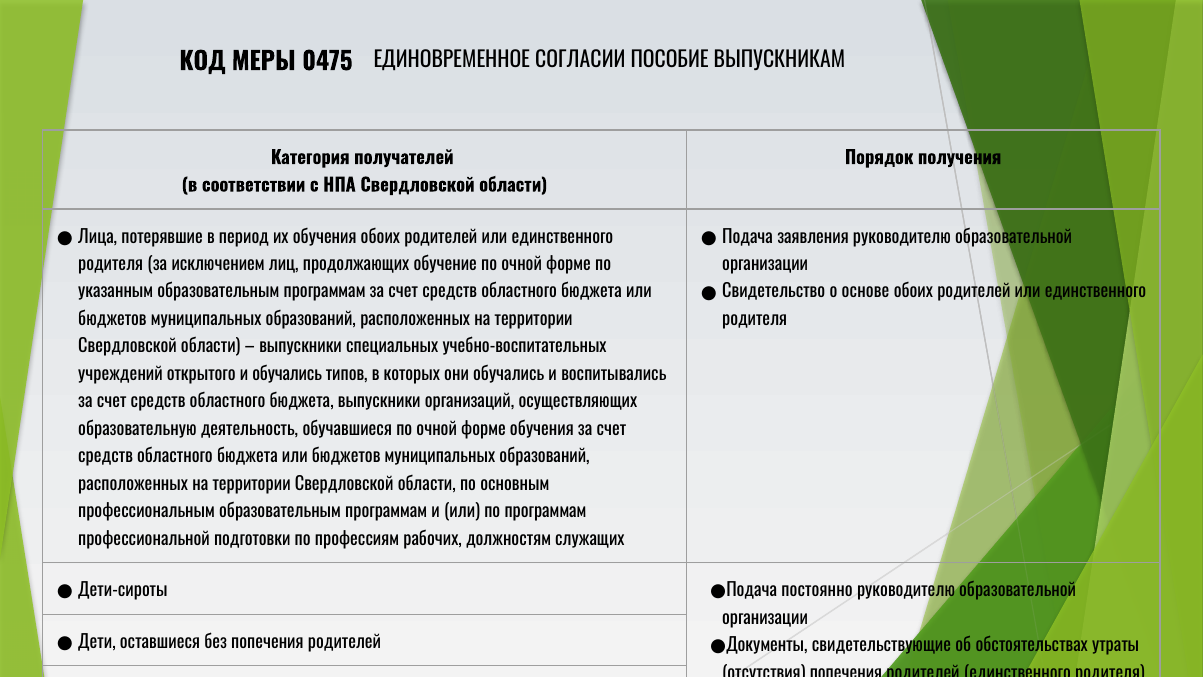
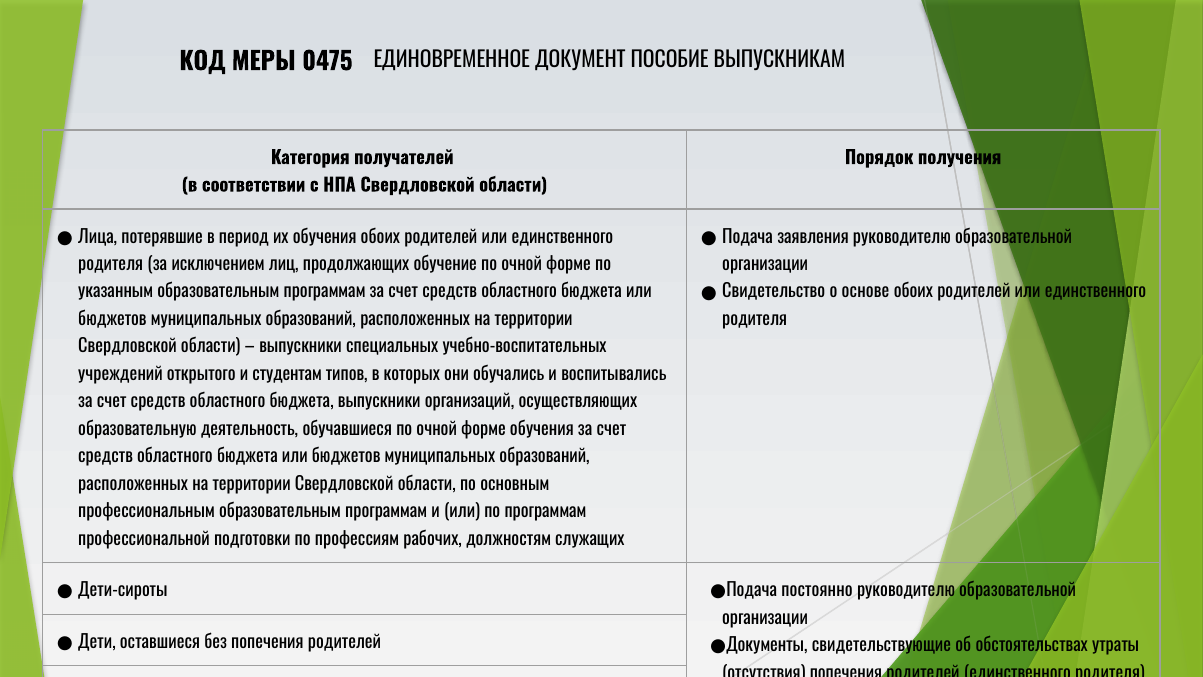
СОГЛАСИИ: СОГЛАСИИ -> ДОКУМЕНТ (580, 60)
и обучались: обучались -> студентам (287, 374)
